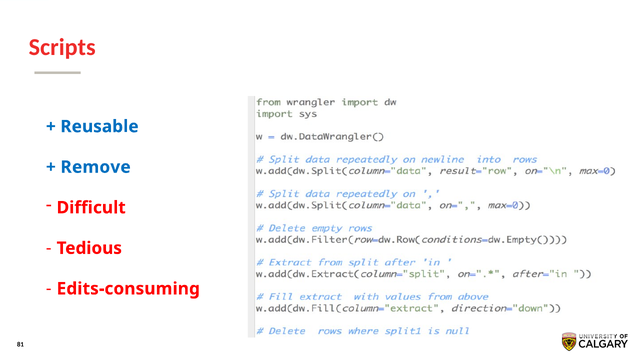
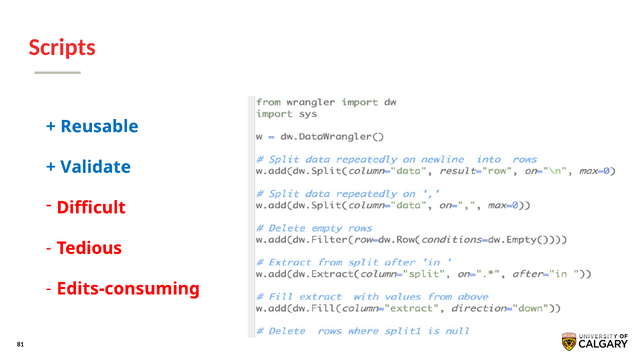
Remove: Remove -> Validate (96, 167)
